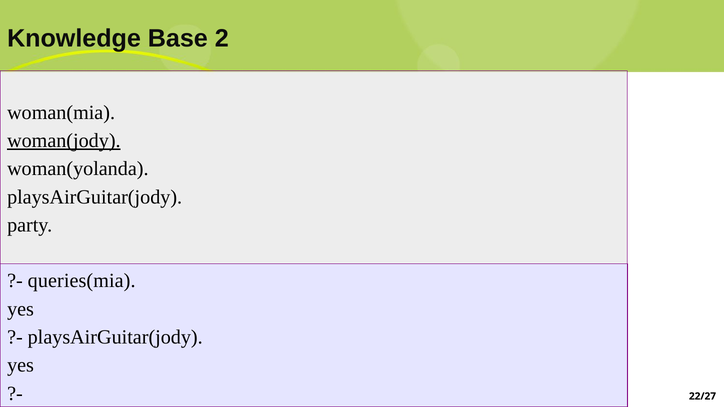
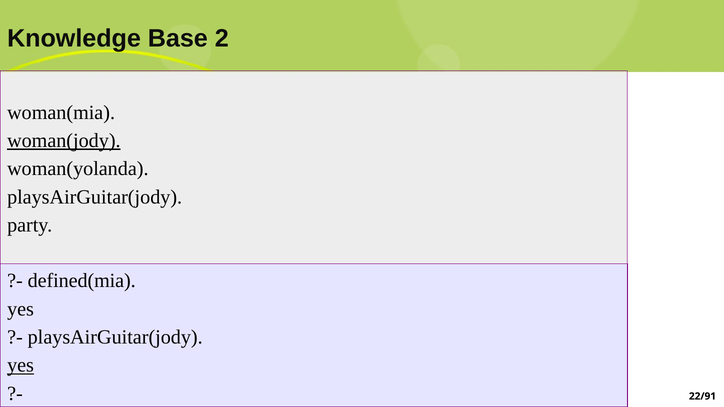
queries(mia: queries(mia -> defined(mia (82, 281)
yes underline: none -> present (21, 365)
22/27: 22/27 -> 22/91 (702, 396)
